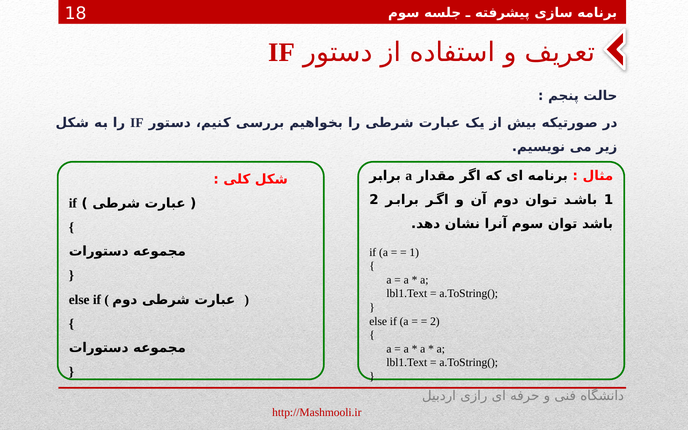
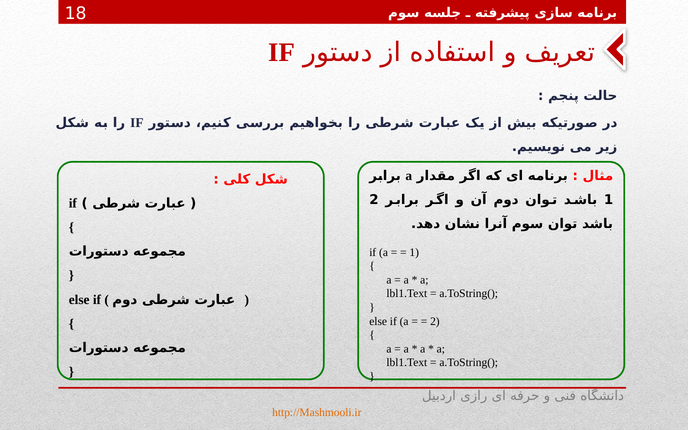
http://Mashmooli.ir colour: red -> orange (317, 413)
